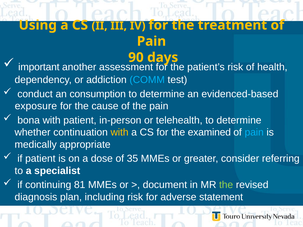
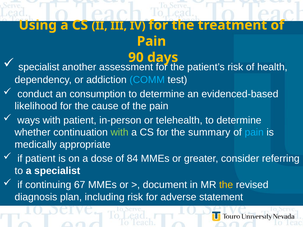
important: important -> specialist (39, 67)
exposure: exposure -> likelihood (36, 106)
bona: bona -> ways (29, 120)
with colour: yellow -> light green (120, 133)
examined: examined -> summary (209, 133)
35: 35 -> 84 (132, 159)
81: 81 -> 67 (80, 185)
the colour: light green -> yellow (226, 185)
